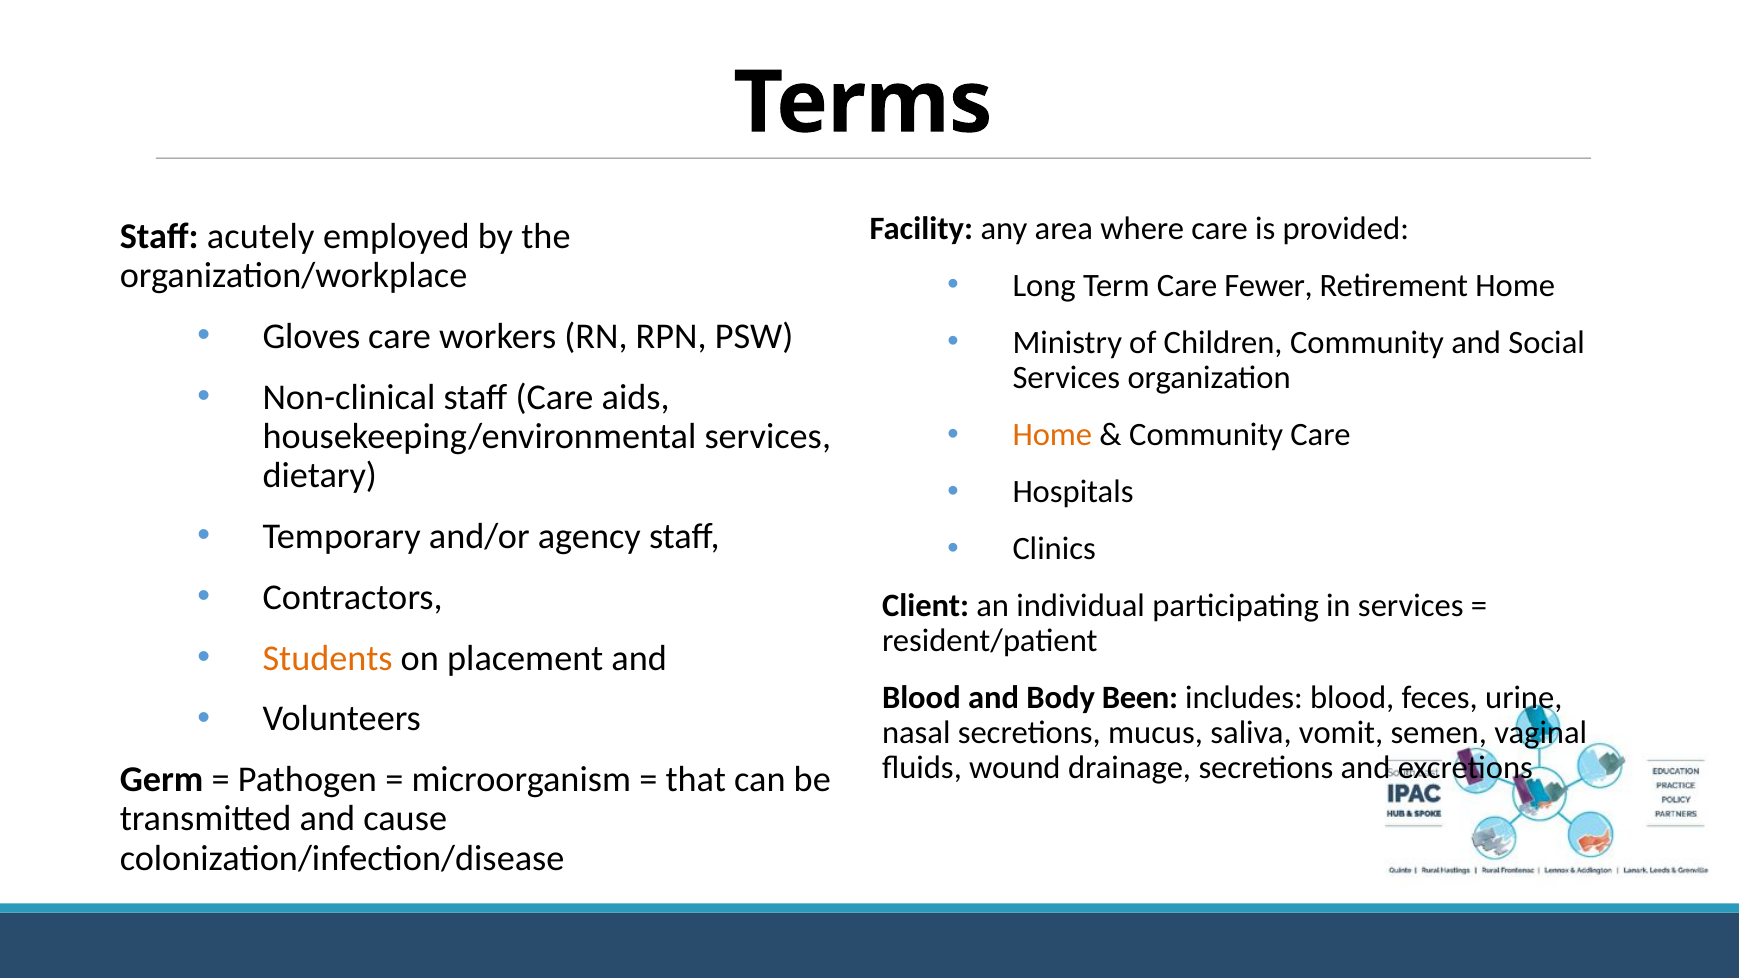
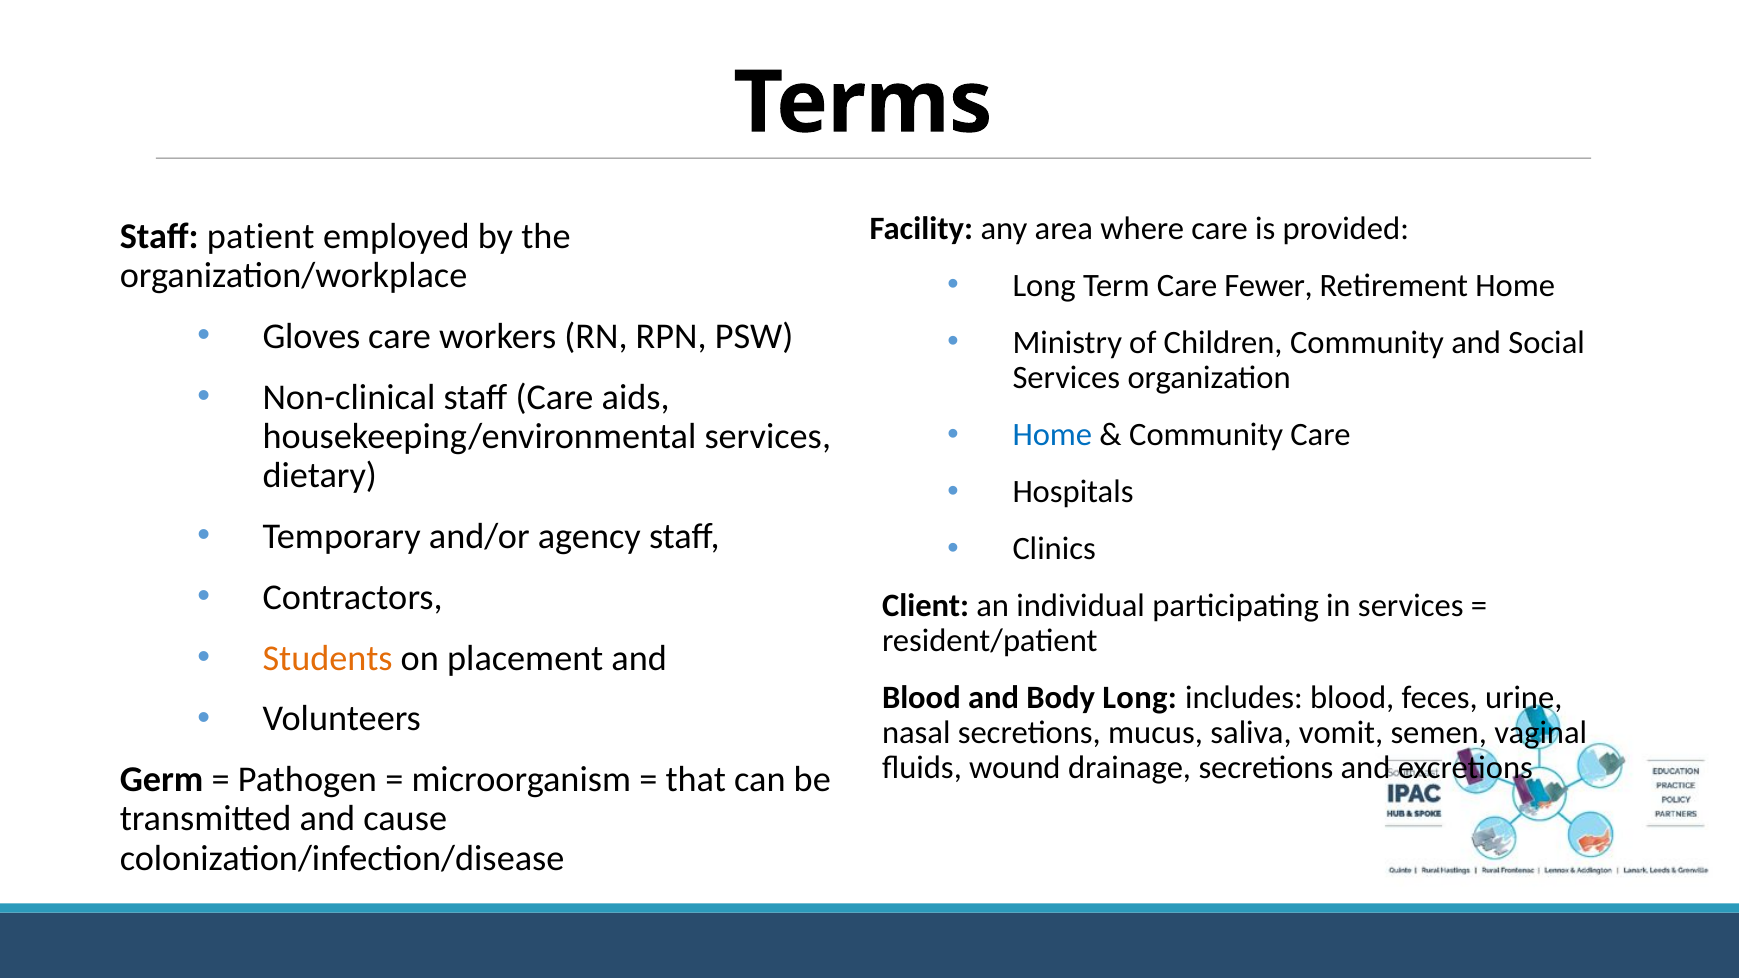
acutely: acutely -> patient (261, 236)
Home colour: orange -> blue (1052, 435)
Body Been: Been -> Long (1140, 698)
